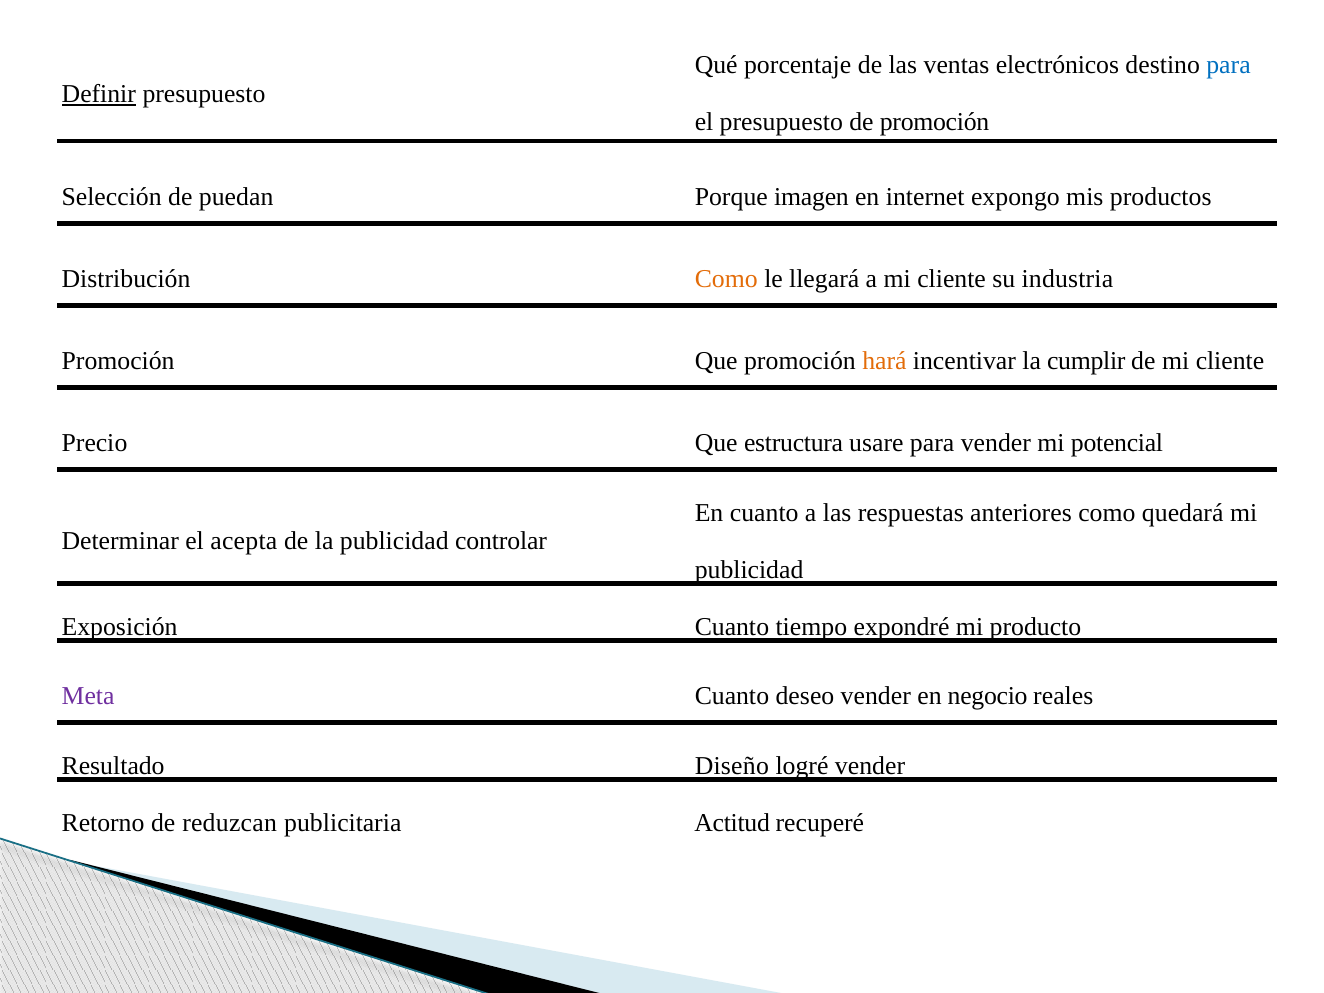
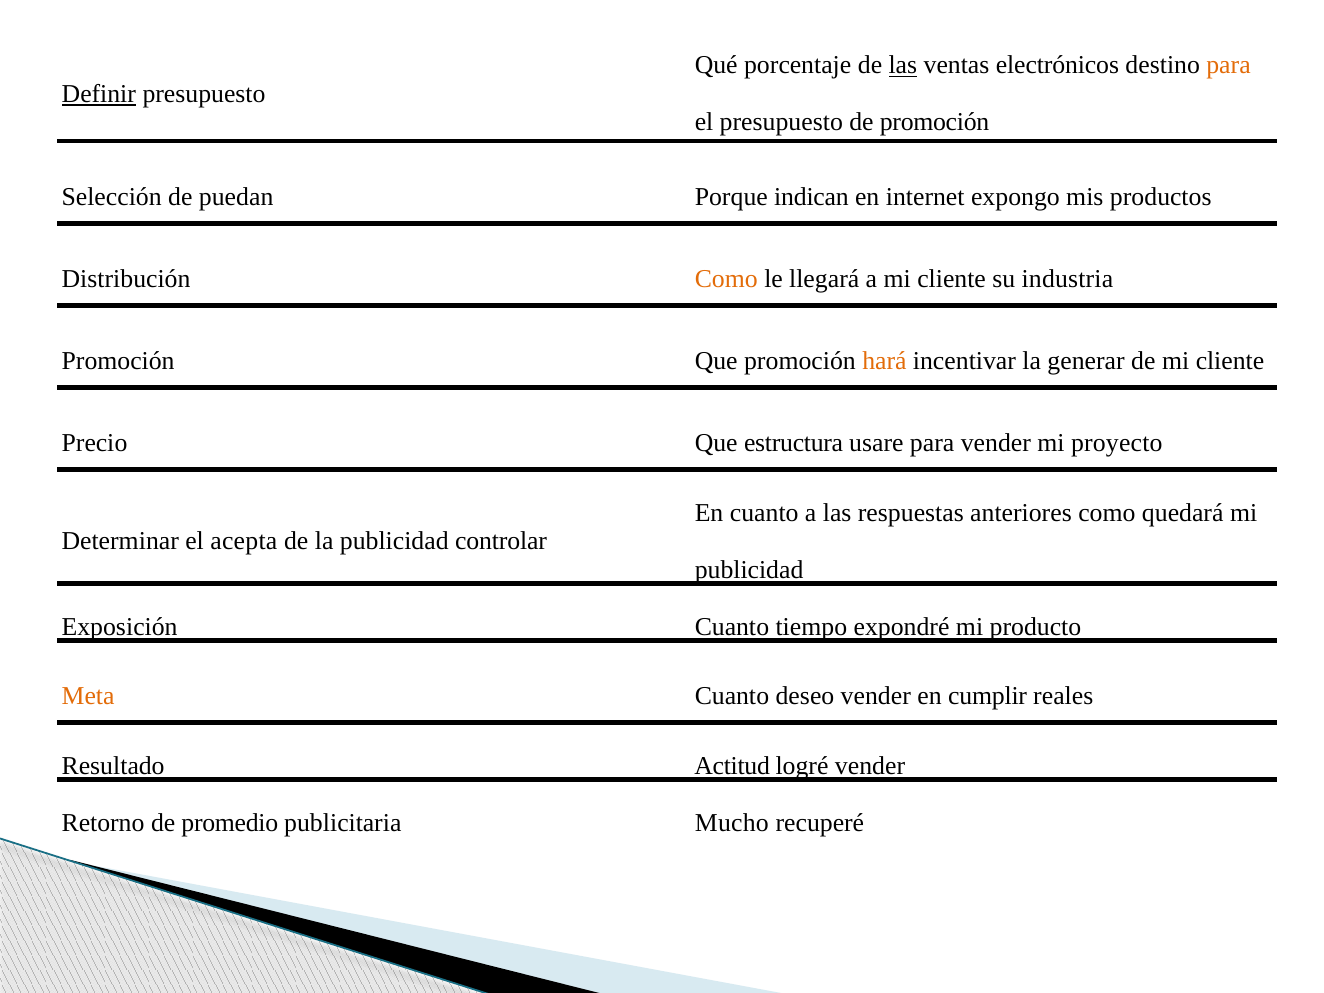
las underline: none -> present (903, 65)
para colour: blue -> orange (1228, 65)
imagen: imagen -> indican (811, 197)
cumplir: cumplir -> generar (1086, 361)
potencial: potencial -> proyecto (1117, 443)
Meta colour: purple -> orange (88, 696)
negocio: negocio -> cumplir (988, 696)
Diseño: Diseño -> Actitud (732, 766)
reduzcan: reduzcan -> promedio (230, 823)
Actitud: Actitud -> Mucho (732, 823)
